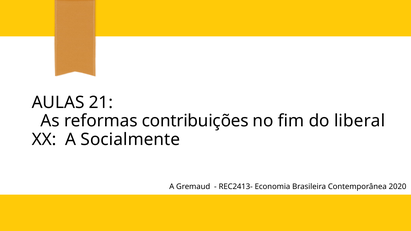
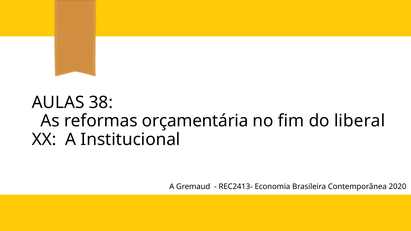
21: 21 -> 38 (101, 103)
contribuições: contribuições -> orçamentária (195, 121)
Socialmente: Socialmente -> Institucional (130, 139)
